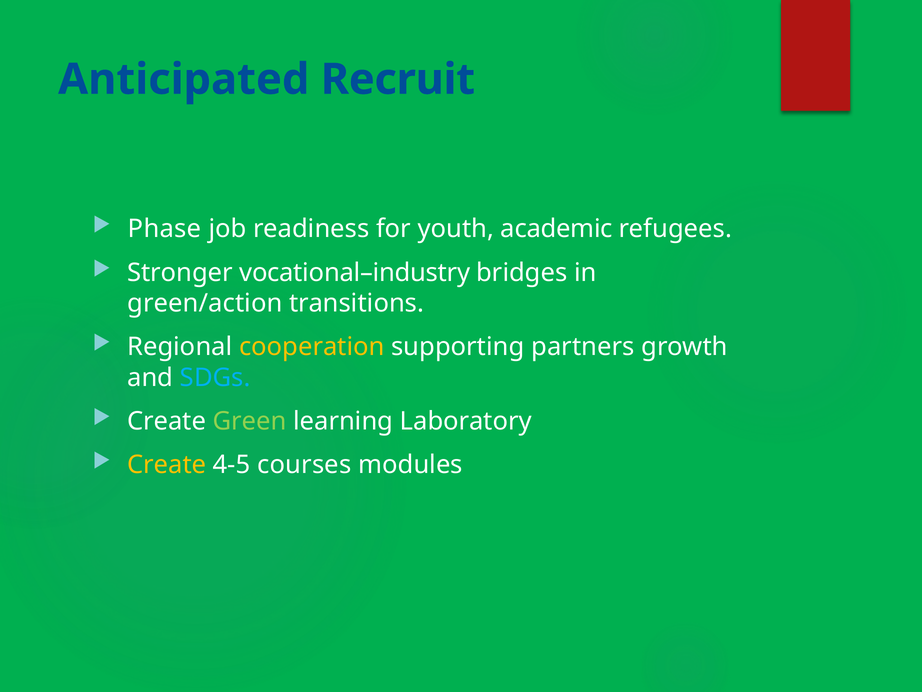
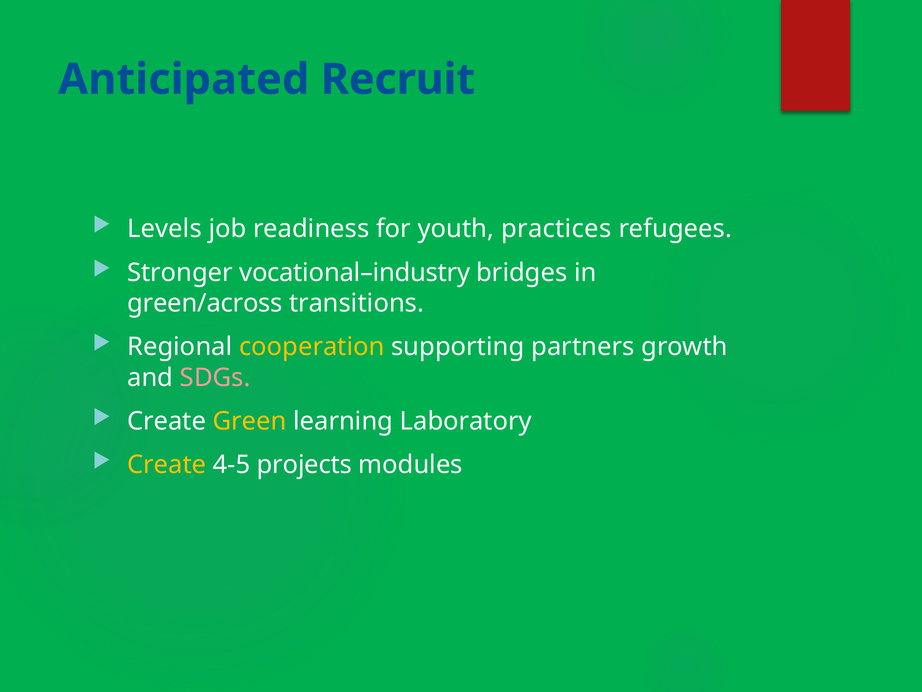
Phase: Phase -> Levels (165, 229)
academic: academic -> practices (556, 229)
green/action: green/action -> green/across (205, 303)
SDGs colour: light blue -> pink (215, 377)
Green colour: light green -> yellow (250, 421)
courses: courses -> projects (304, 465)
